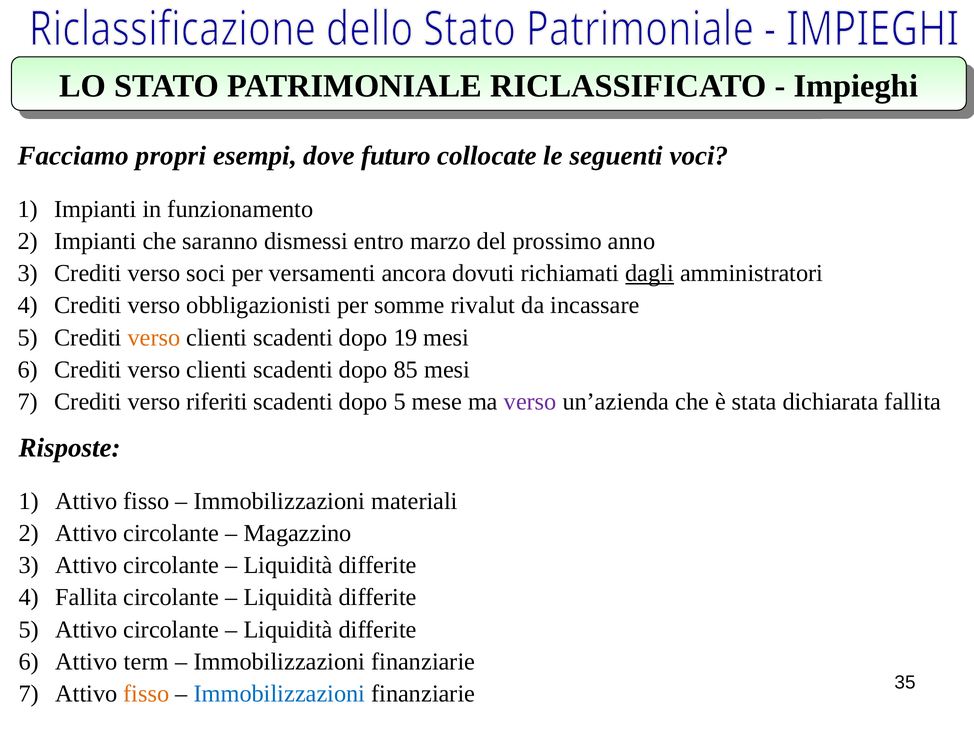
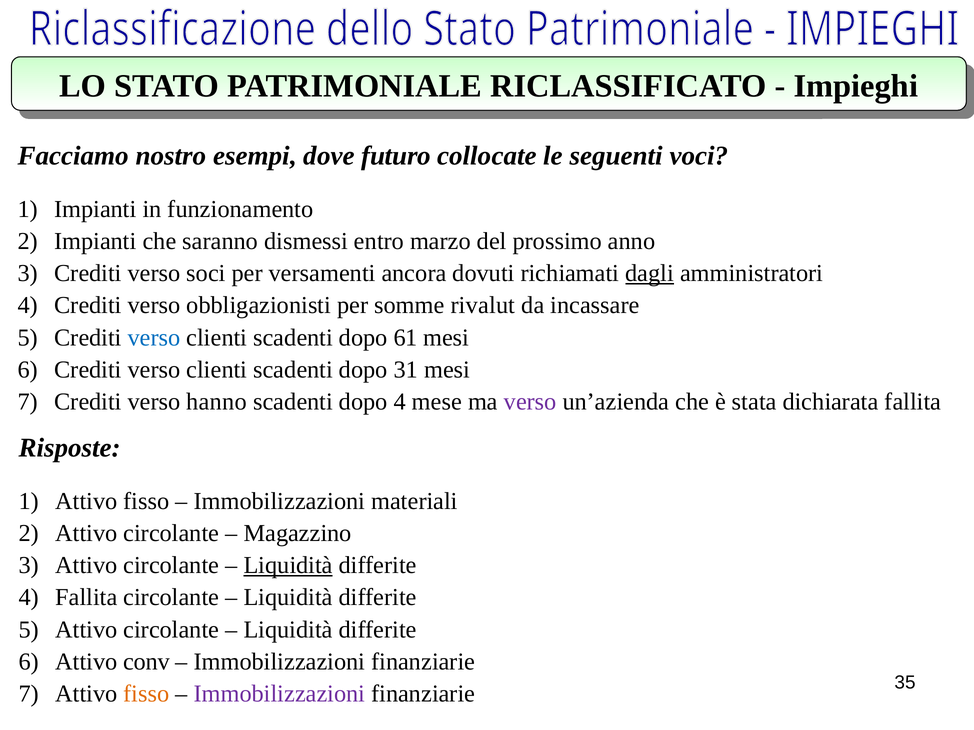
propri: propri -> nostro (171, 156)
verso colour: orange -> blue (154, 338)
19: 19 -> 61 (406, 338)
85: 85 -> 31 (406, 370)
riferiti: riferiti -> hanno (217, 402)
dopo 5: 5 -> 4 (400, 402)
Liquidità underline: none -> present (288, 566)
term: term -> conv (147, 662)
Immobilizzazioni colour: blue -> purple (279, 694)
